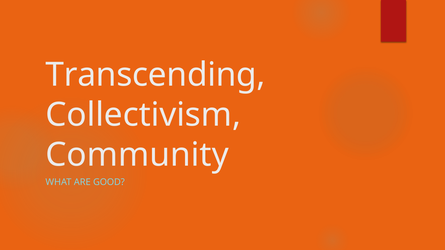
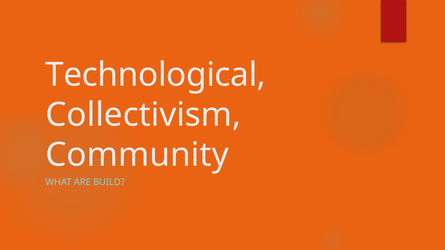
Transcending: Transcending -> Technological (156, 75)
GOOD: GOOD -> BUILD (109, 182)
